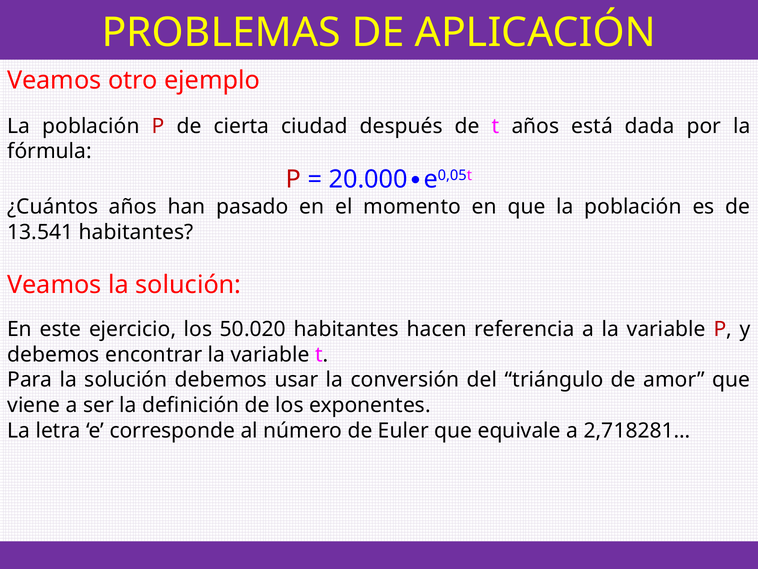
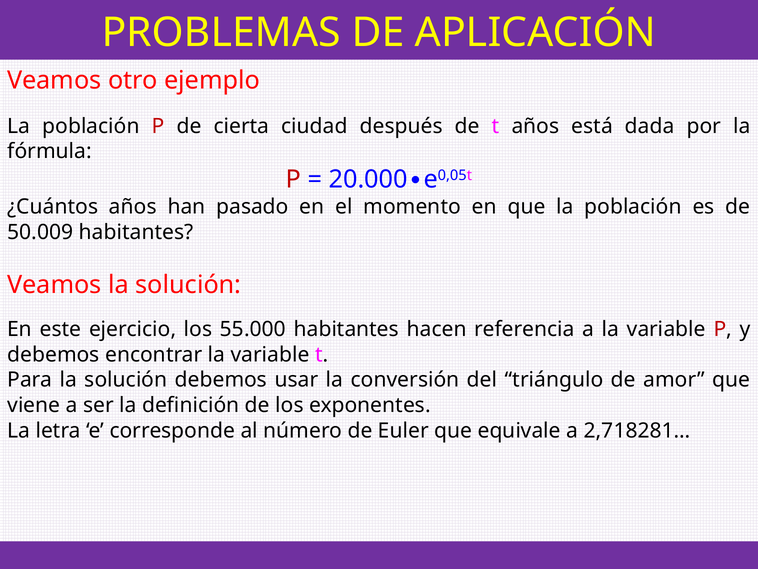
13.541: 13.541 -> 50.009 (40, 232)
50.020: 50.020 -> 55.000 (253, 329)
